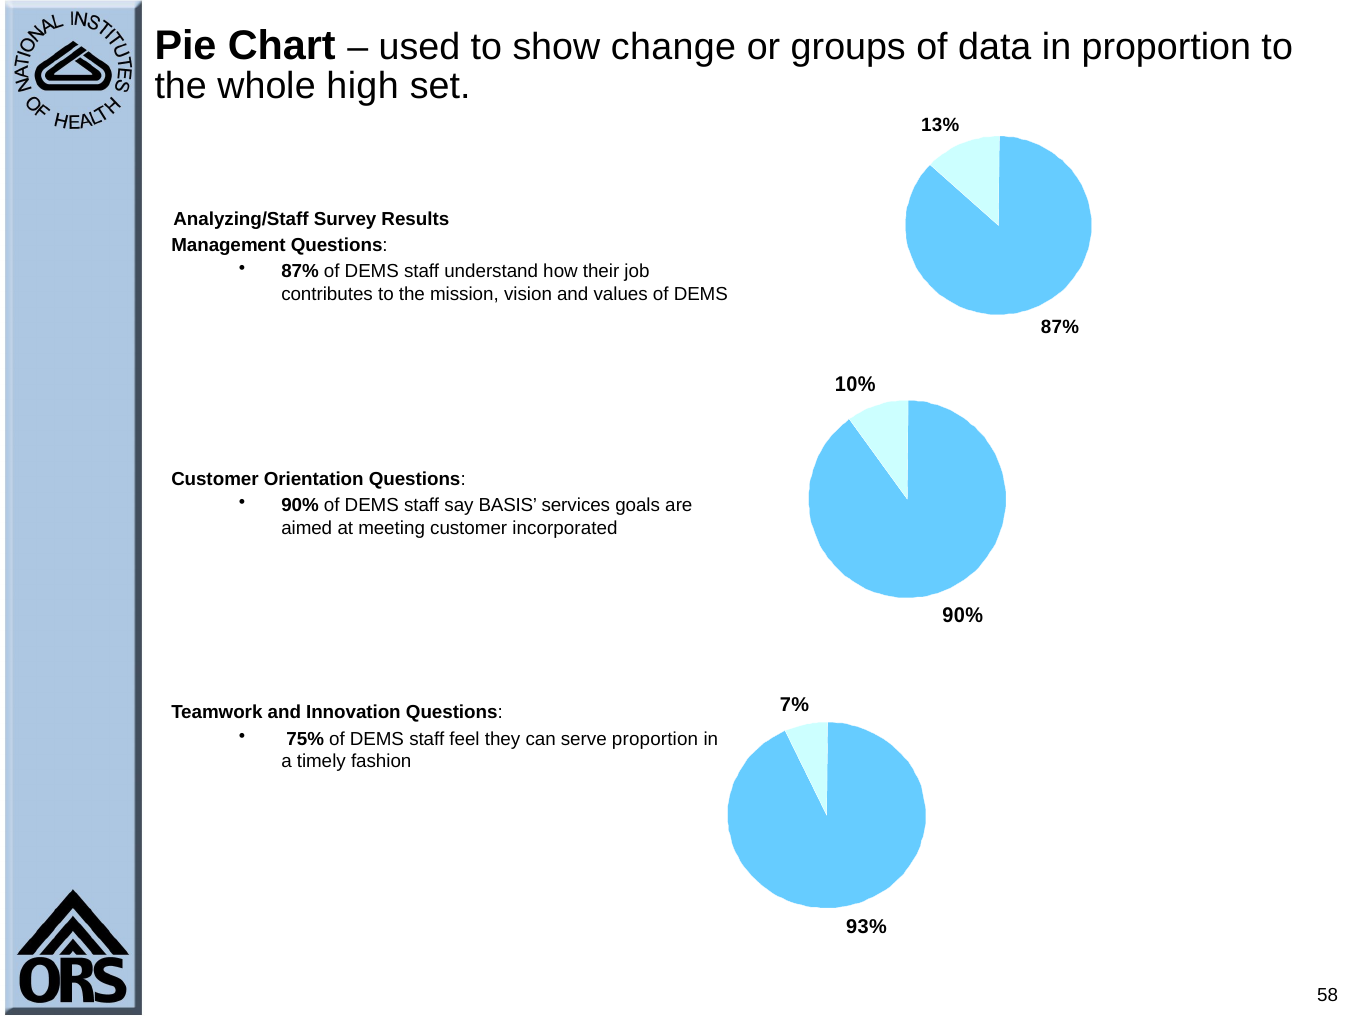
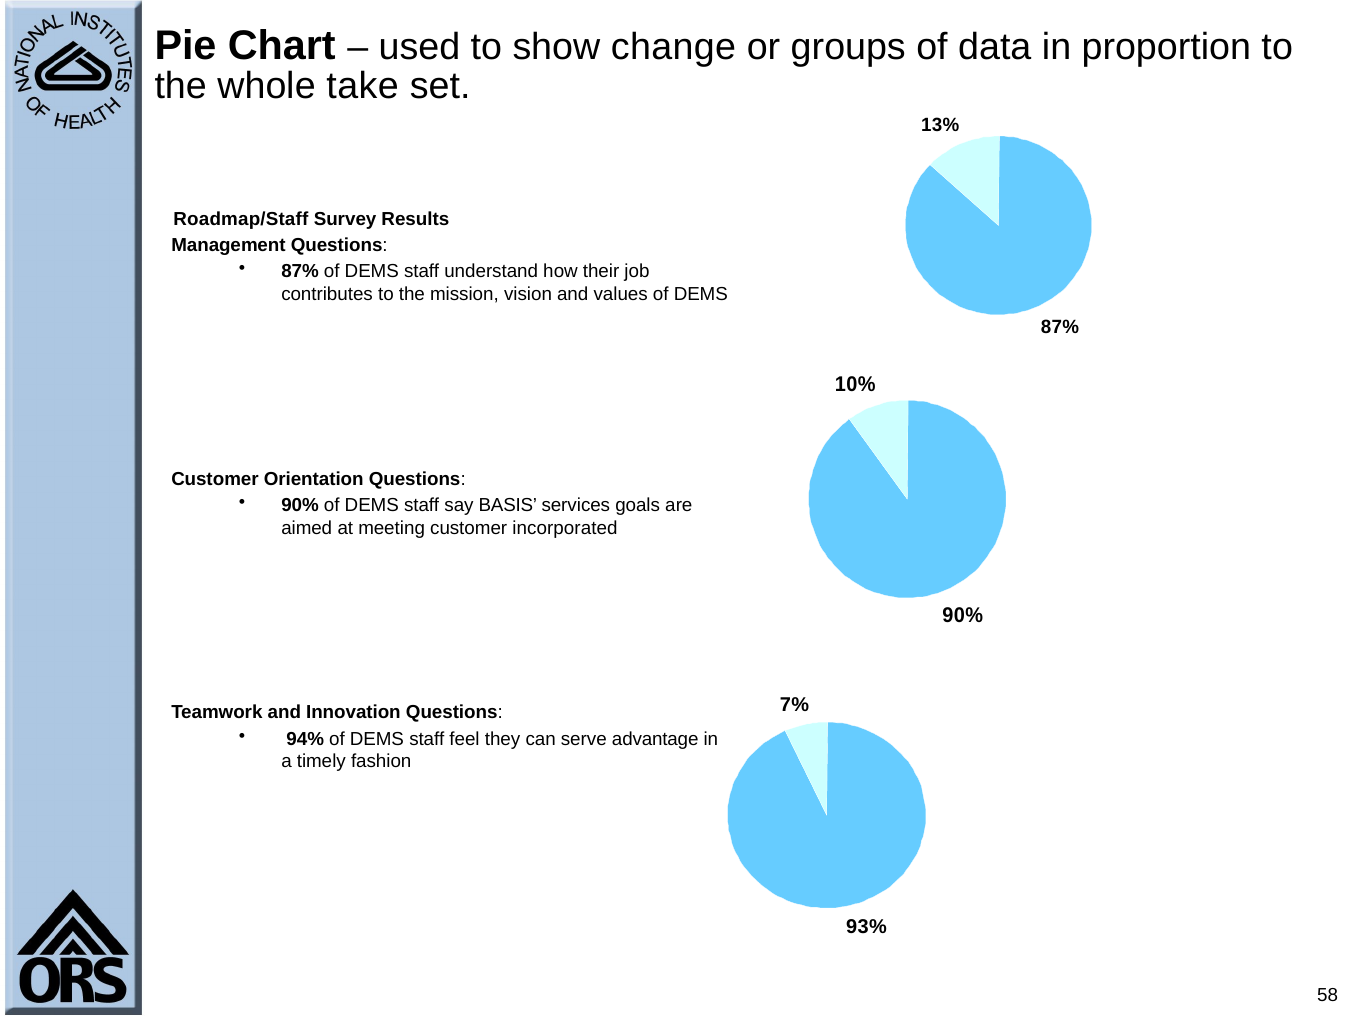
high: high -> take (363, 86)
Analyzing/Staff: Analyzing/Staff -> Roadmap/Staff (241, 219)
75%: 75% -> 94% (305, 739)
serve proportion: proportion -> advantage (655, 739)
